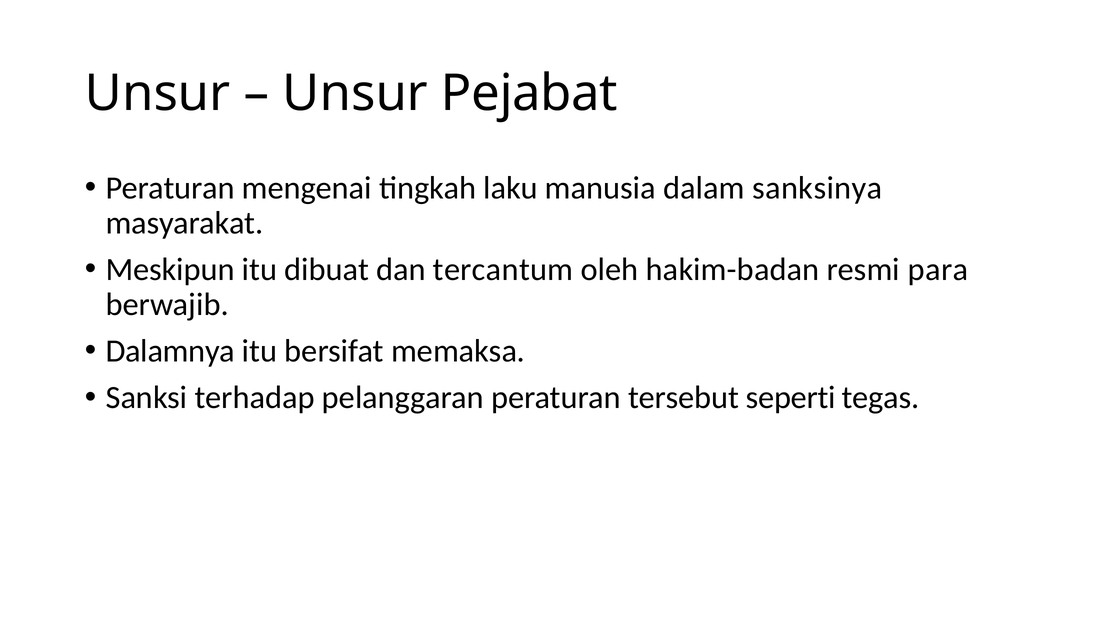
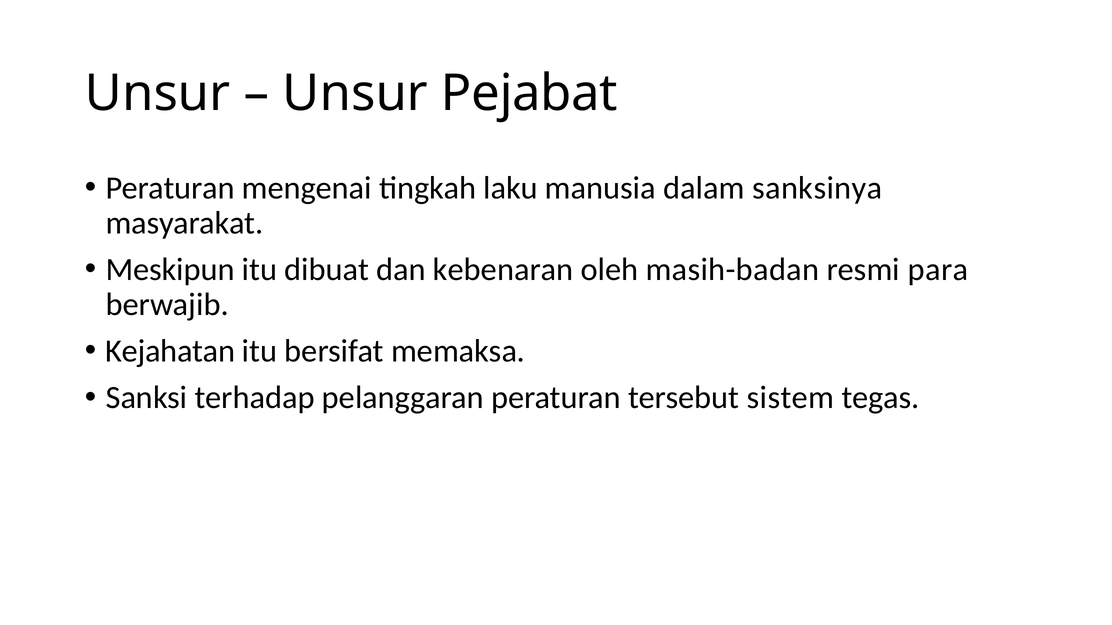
tercantum: tercantum -> kebenaran (503, 270)
hakim-badan: hakim-badan -> masih-badan (733, 270)
Dalamnya: Dalamnya -> Kejahatan (170, 351)
seperti: seperti -> sistem (790, 398)
